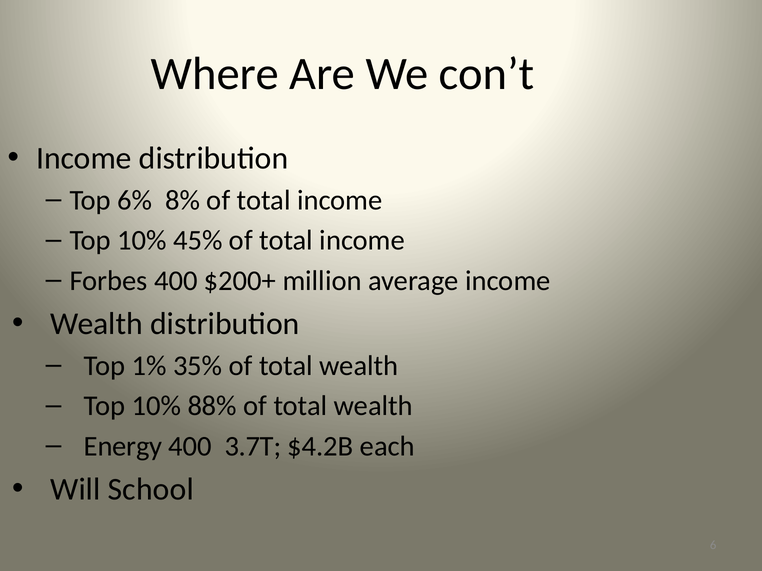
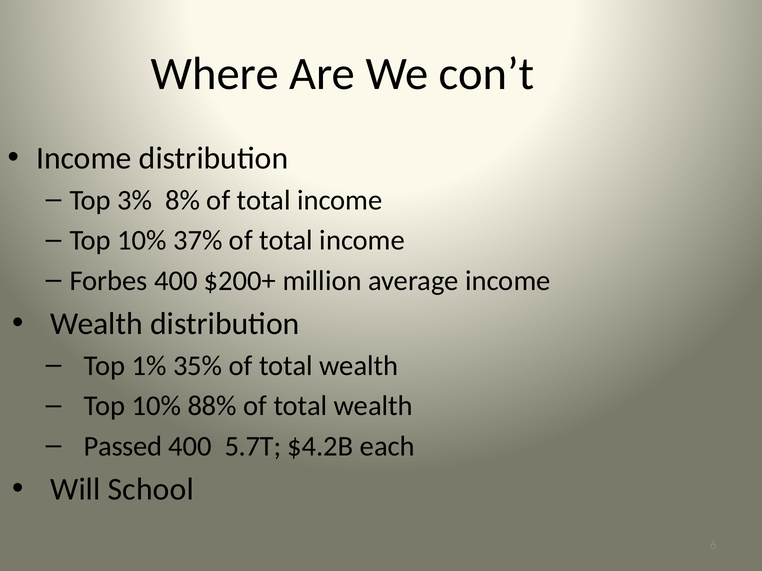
6%: 6% -> 3% (135, 200)
45%: 45% -> 37% (198, 241)
Energy: Energy -> Passed (123, 447)
3.7T: 3.7T -> 5.7T (253, 447)
